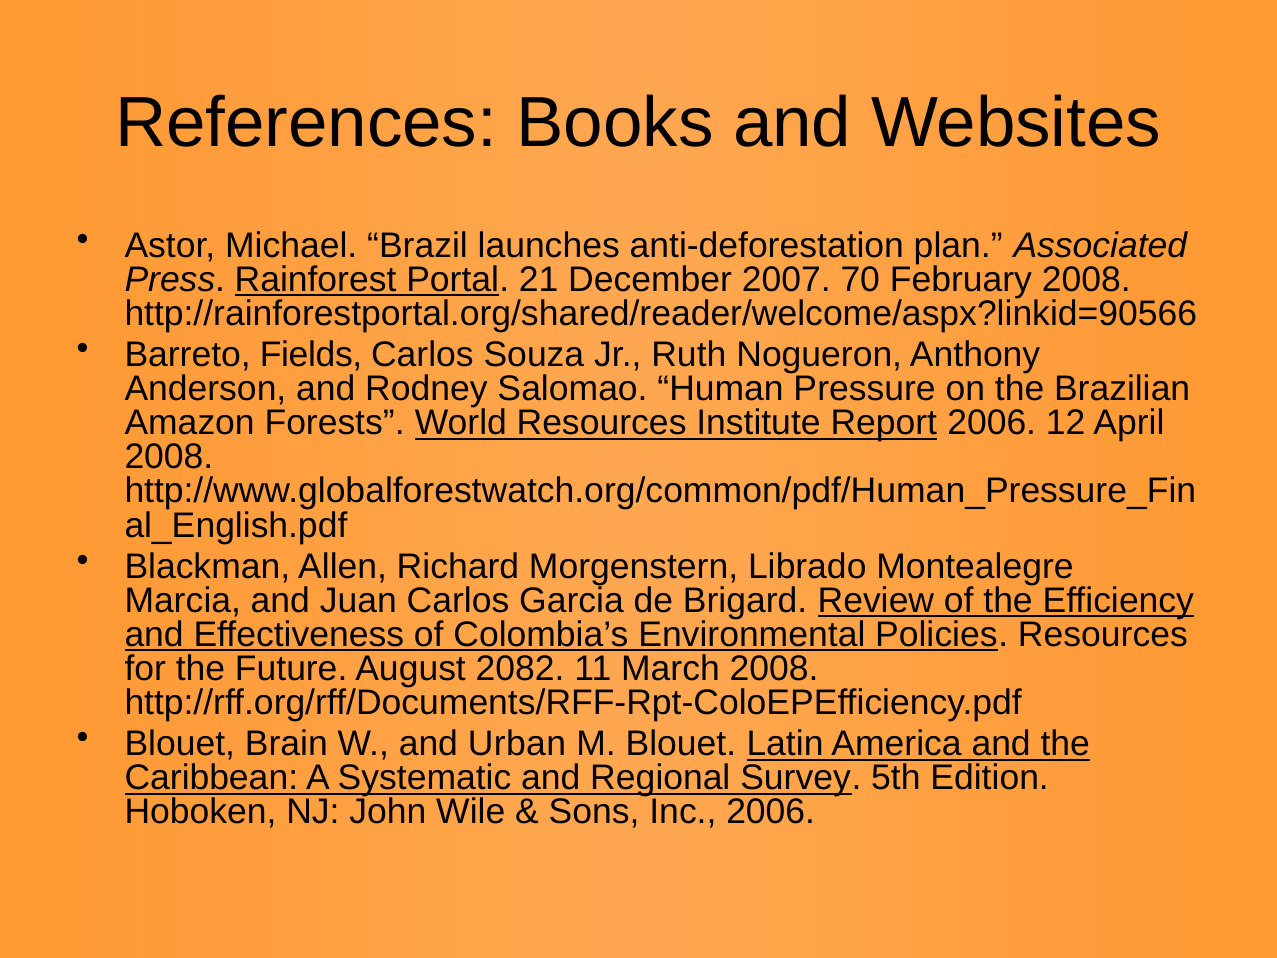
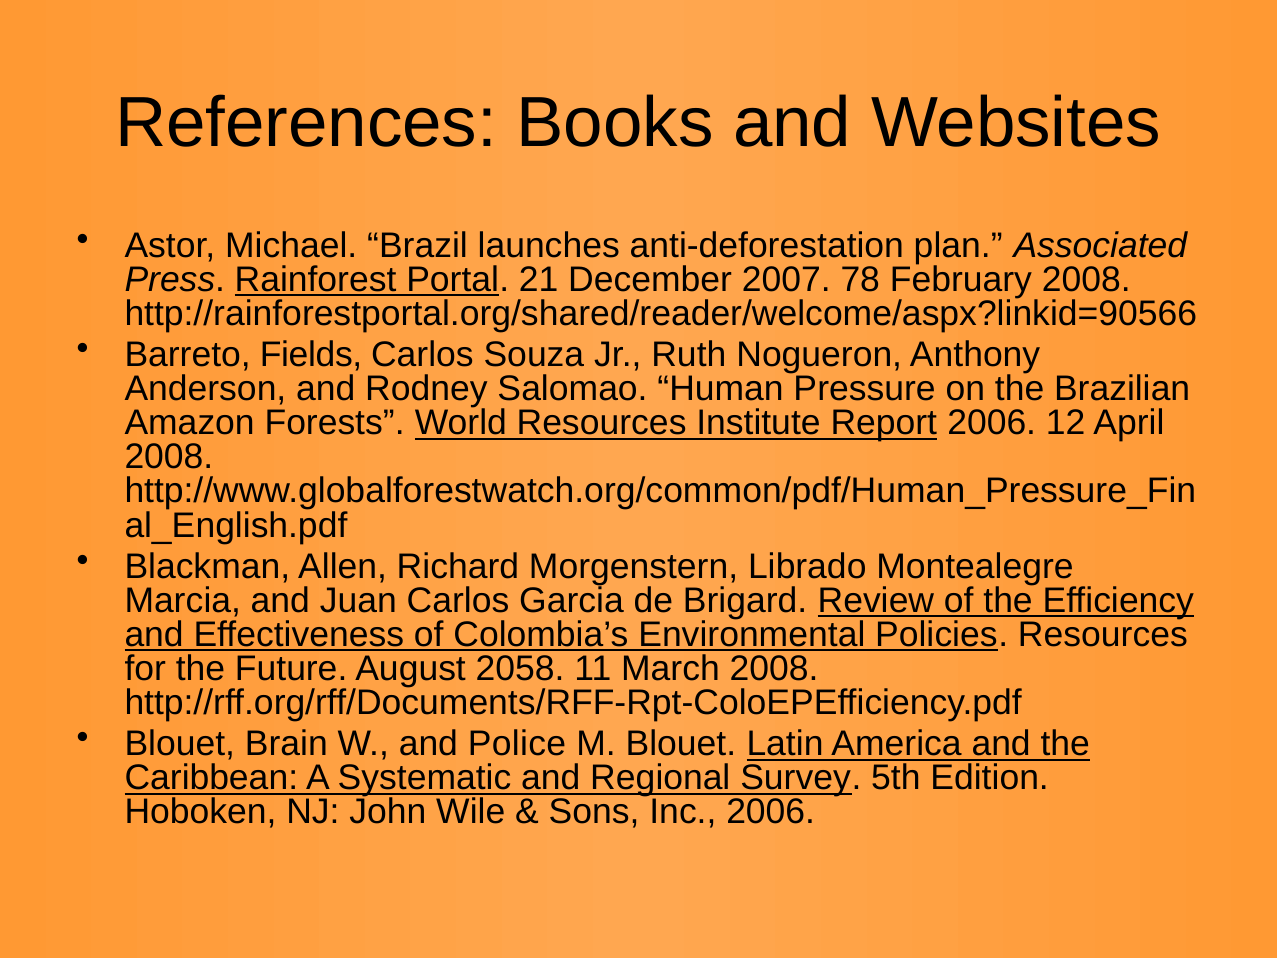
70: 70 -> 78 (860, 279)
2082: 2082 -> 2058 (520, 669)
Urban: Urban -> Police (517, 744)
